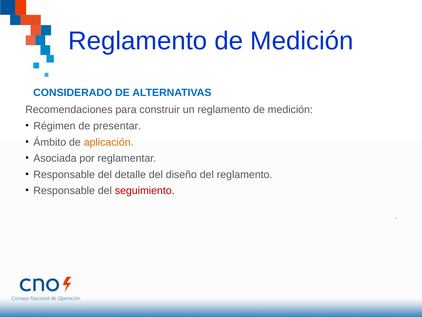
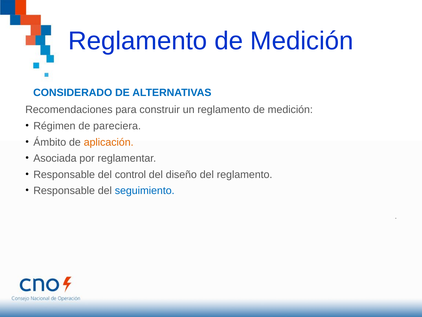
presentar: presentar -> pareciera (117, 126)
detalle: detalle -> control (130, 174)
seguimiento colour: red -> blue (145, 191)
